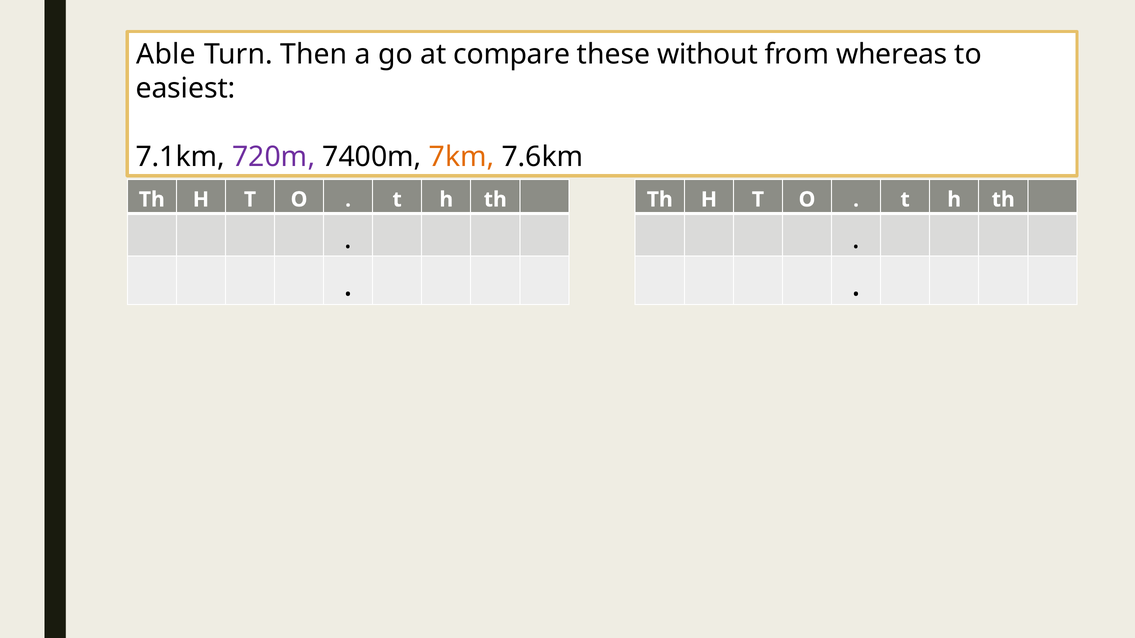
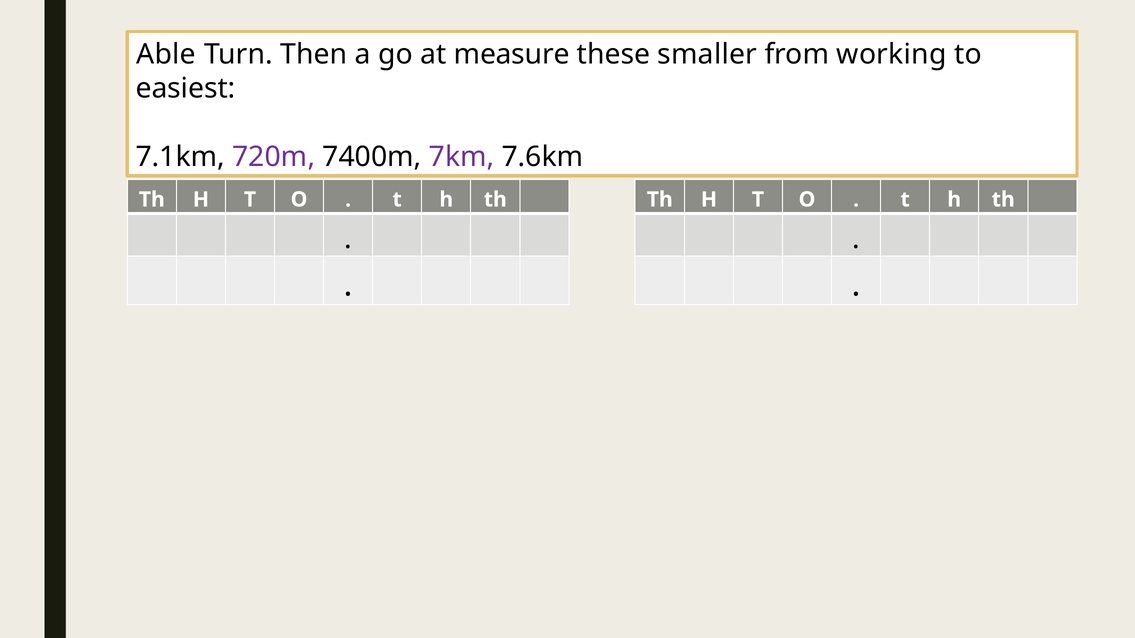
compare: compare -> measure (512, 55)
without: without -> smaller (707, 55)
whereas: whereas -> working (892, 55)
7km colour: orange -> purple (462, 157)
